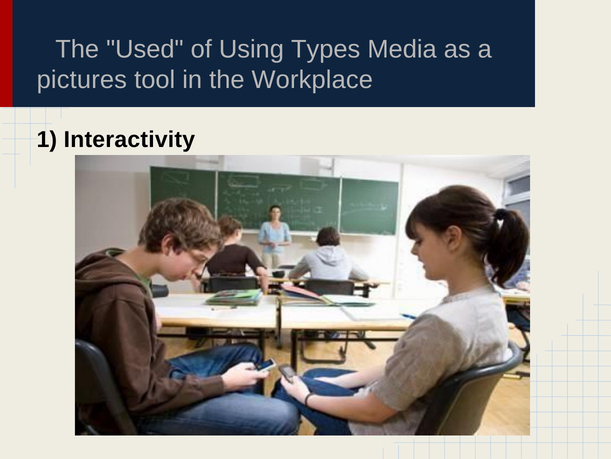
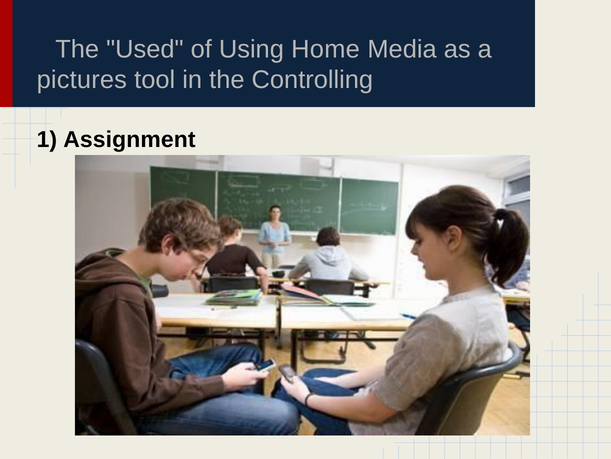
Types: Types -> Home (326, 49)
Workplace: Workplace -> Controlling (312, 80)
Interactivity: Interactivity -> Assignment (129, 139)
